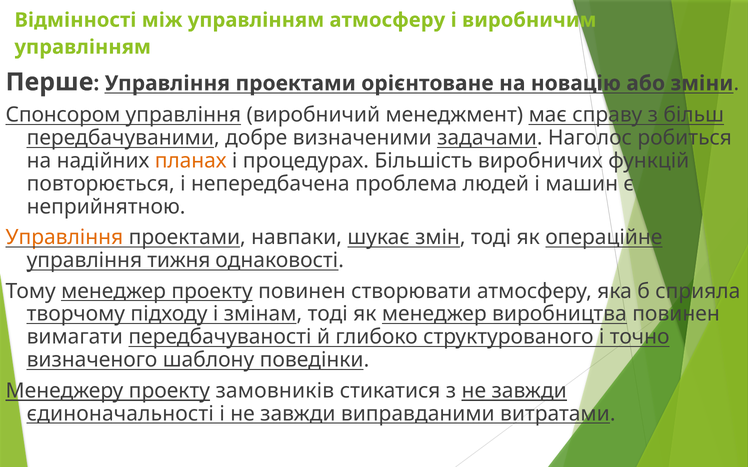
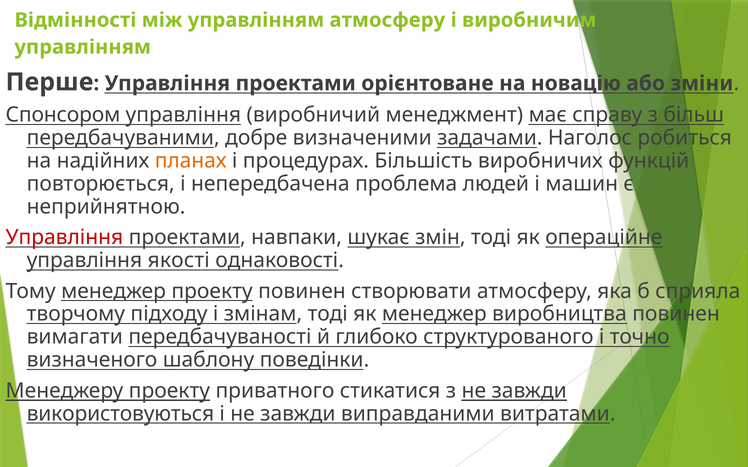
Управління colour: orange -> red (64, 238)
тижня: тижня -> якості (179, 261)
замовників: замовників -> приватного (275, 391)
єдиноначальності: єдиноначальності -> використовуються (120, 414)
